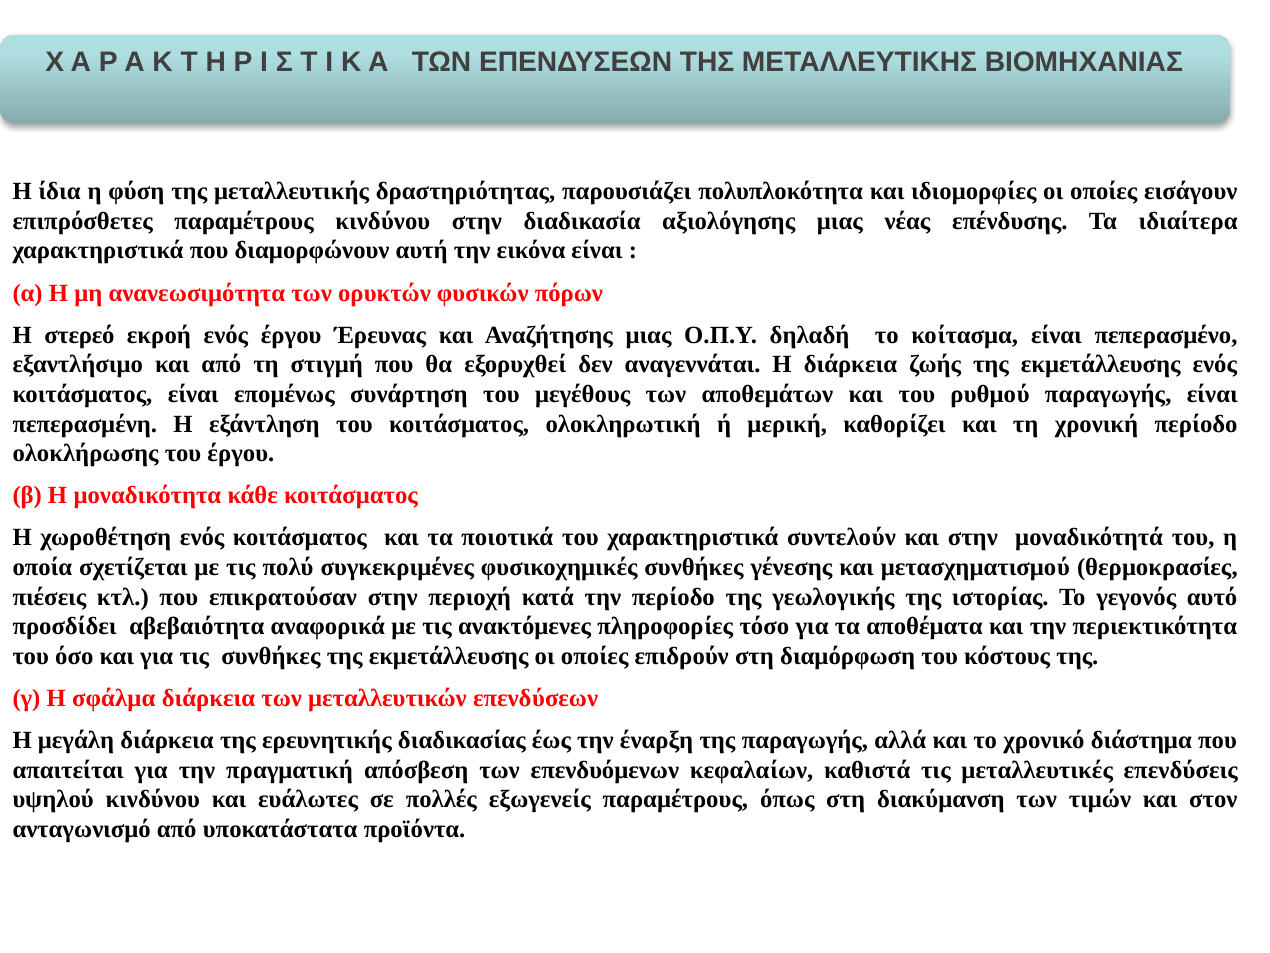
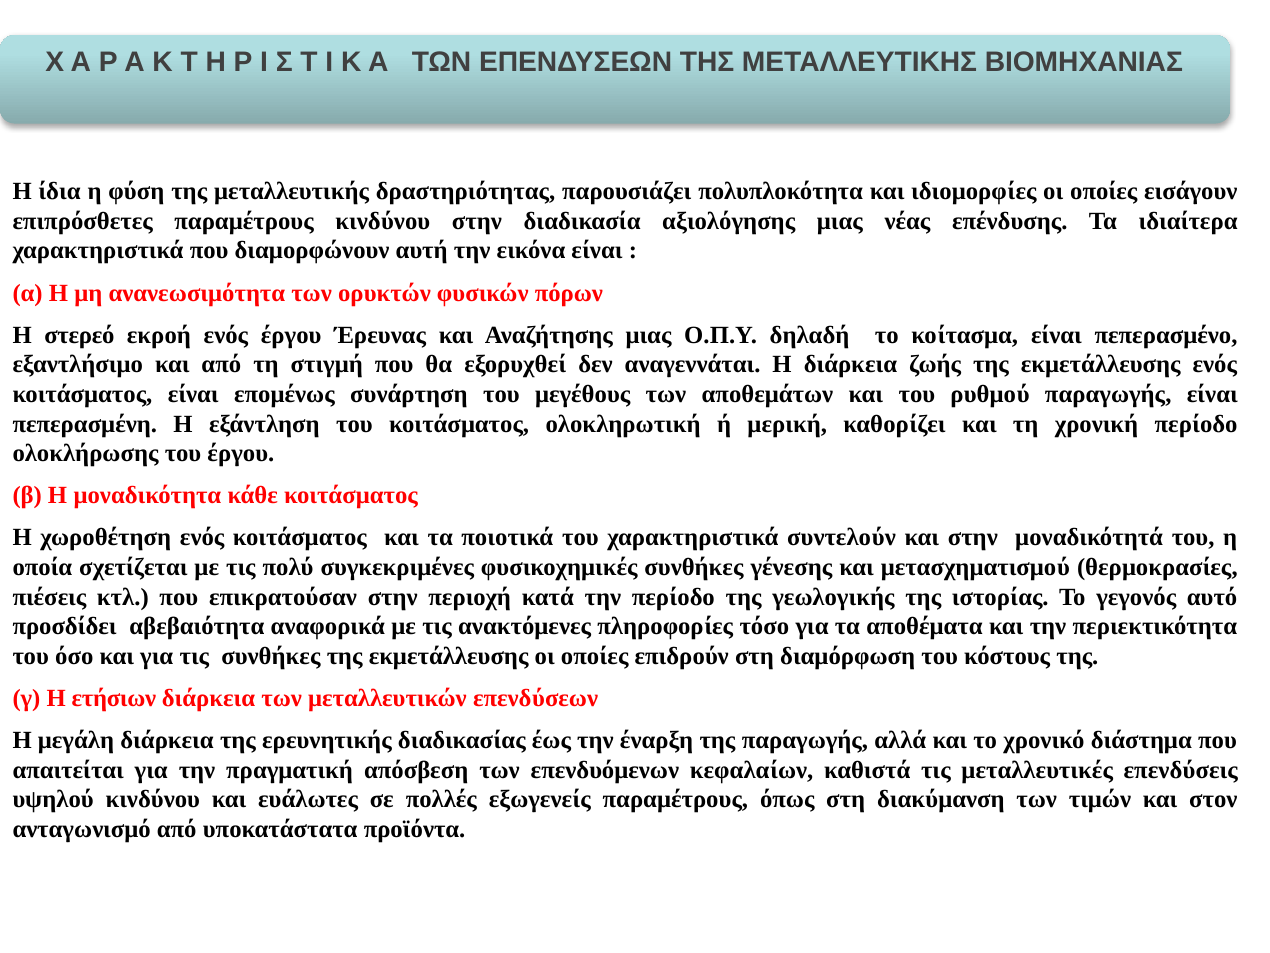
σφάλμα: σφάλμα -> ετήσιων (114, 698)
